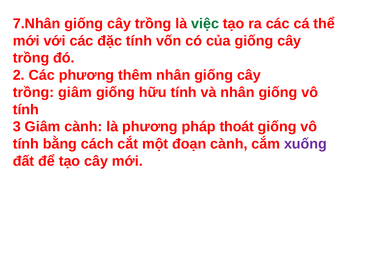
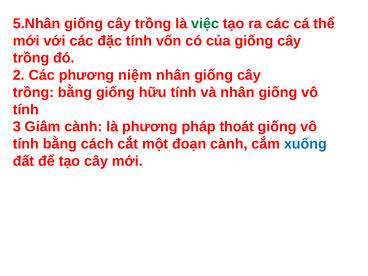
7.Nhân: 7.Nhân -> 5.Nhân (37, 24)
thêm: thêm -> niệm (135, 75)
trồng giâm: giâm -> bằng (75, 92)
xuống colour: purple -> blue (305, 144)
